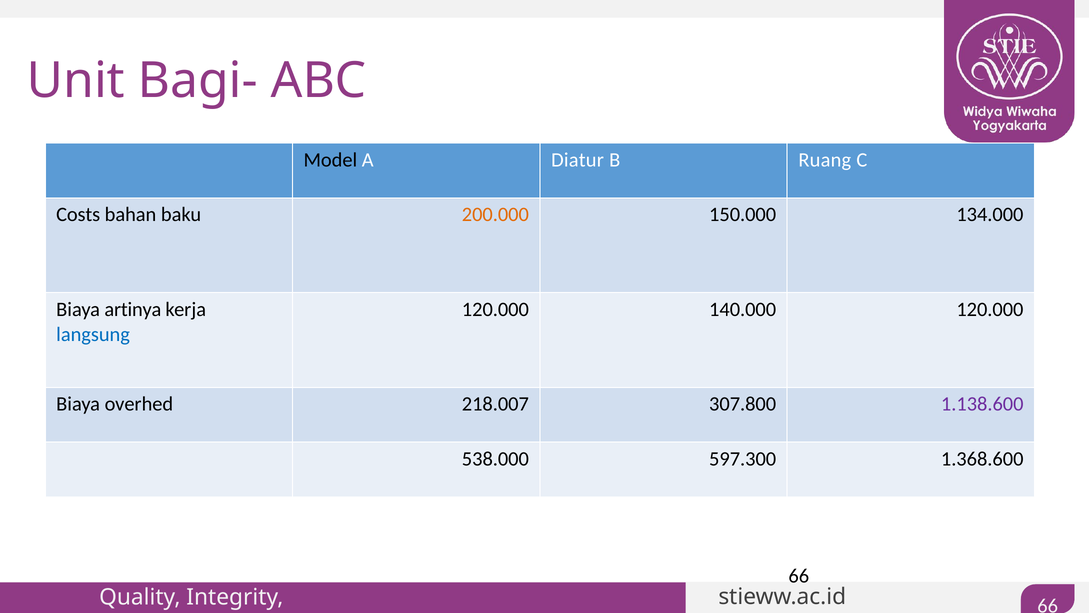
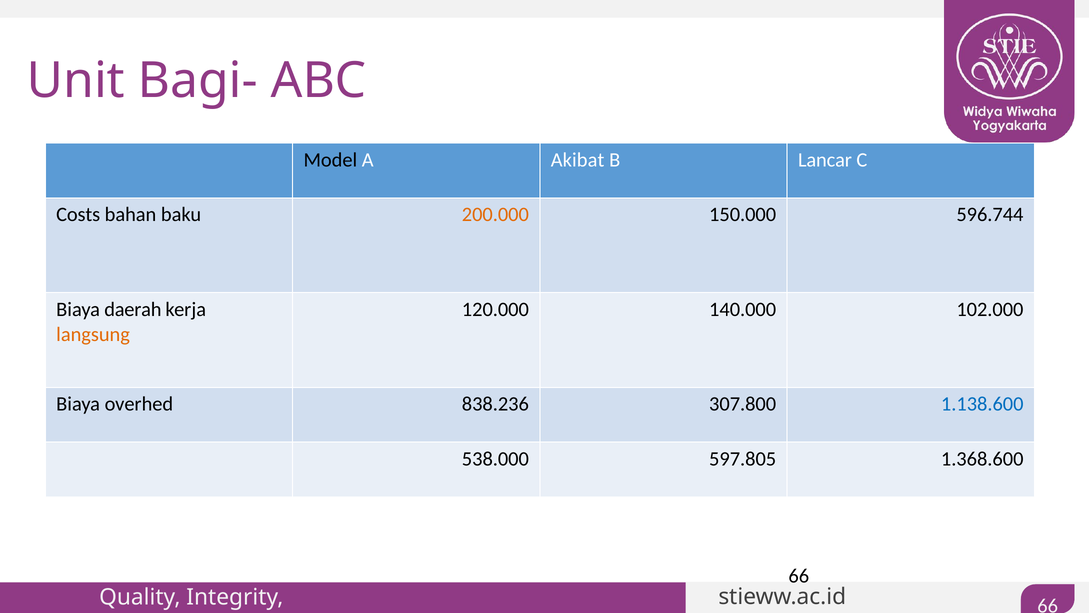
Diatur: Diatur -> Akibat (578, 160)
Ruang: Ruang -> Lancar (825, 160)
134.000: 134.000 -> 596.744 (990, 215)
artinya: artinya -> daerah (133, 309)
140.000 120.000: 120.000 -> 102.000 (990, 309)
langsung colour: blue -> orange (93, 334)
218.007: 218.007 -> 838.236 (495, 404)
1.138.600 colour: purple -> blue (982, 404)
597.300: 597.300 -> 597.805 (743, 459)
